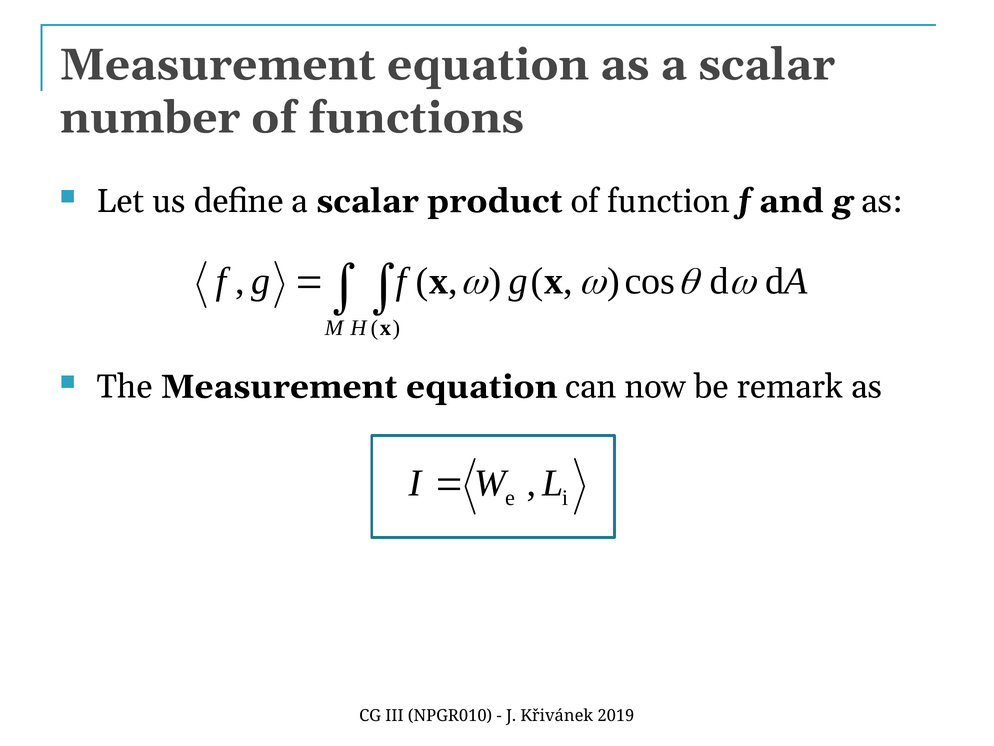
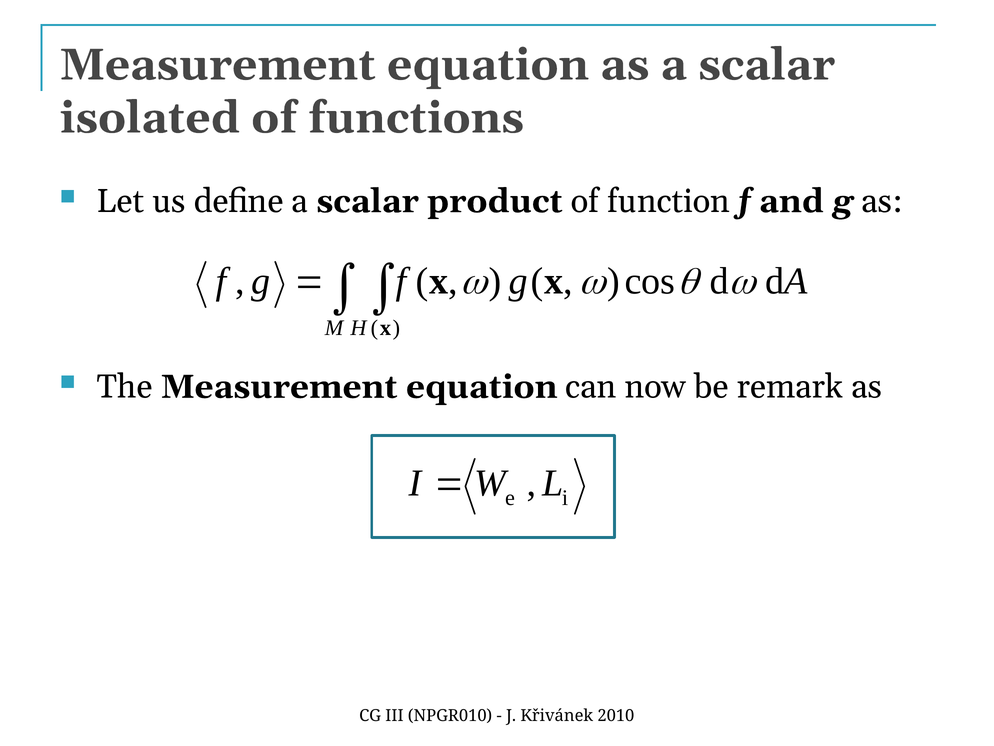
number: number -> isolated (150, 118)
2019: 2019 -> 2010 (616, 715)
